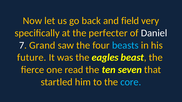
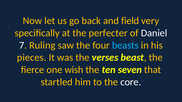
Grand: Grand -> Ruling (42, 45)
future: future -> pieces (32, 58)
eagles: eagles -> verses (105, 58)
read: read -> wish (74, 70)
core colour: light blue -> white (131, 82)
